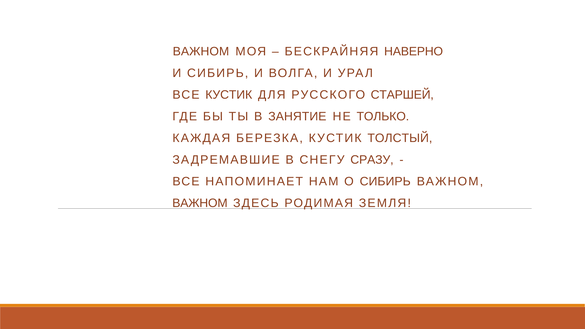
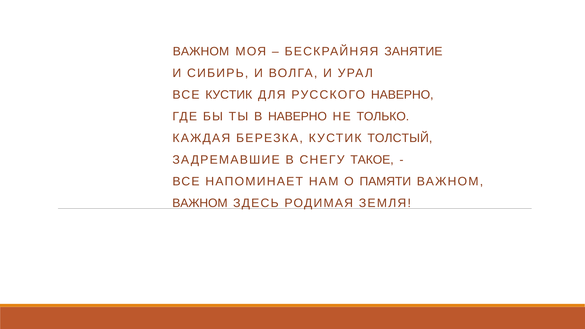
НАВЕРНО: НАВЕРНО -> ЗАНЯТИЕ (413, 51)
РУССКОГО СТАРШЕЙ: СТАРШЕЙ -> НАВЕРНО (402, 95)
В ЗАНЯТИЕ: ЗАНЯТИЕ -> НАВЕРНО (297, 116)
СРАЗУ: СРАЗУ -> ТАКОЕ (372, 160)
О СИБИРЬ: СИБИРЬ -> ПАМЯТИ (385, 182)
